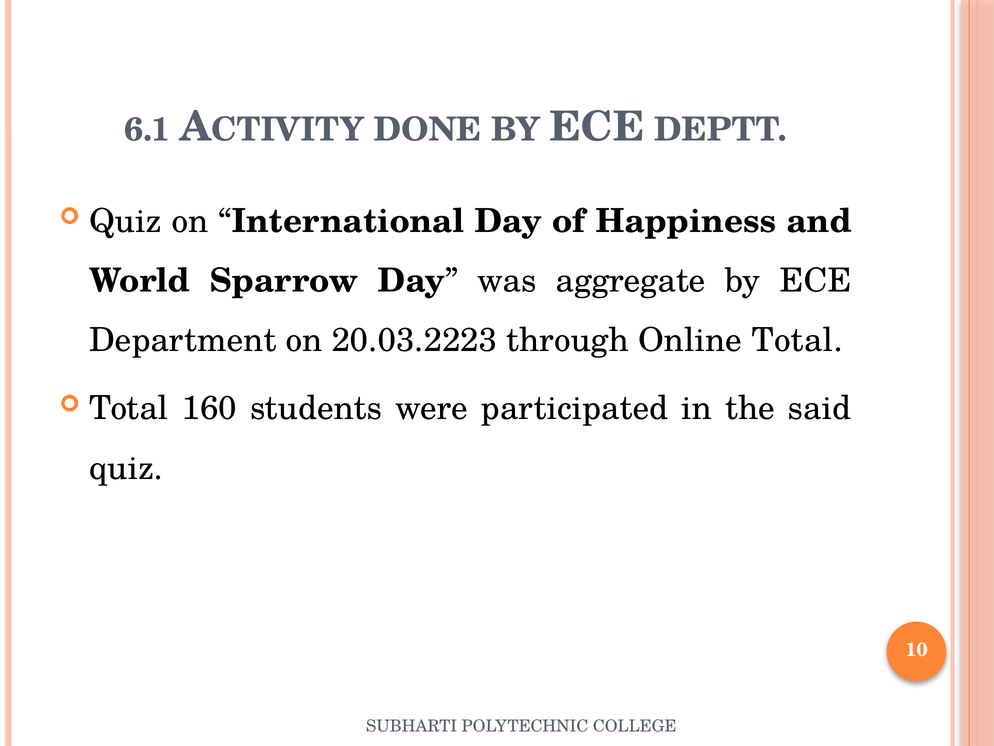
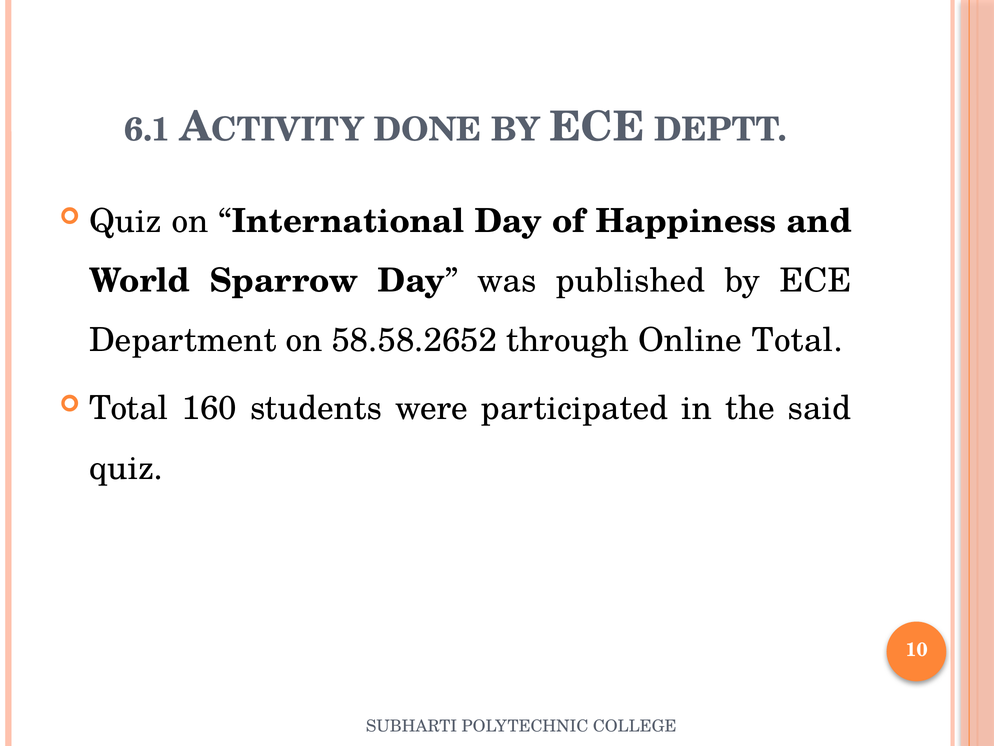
aggregate: aggregate -> published (631, 281)
20.03.2223: 20.03.2223 -> 58.58.2652 (414, 340)
